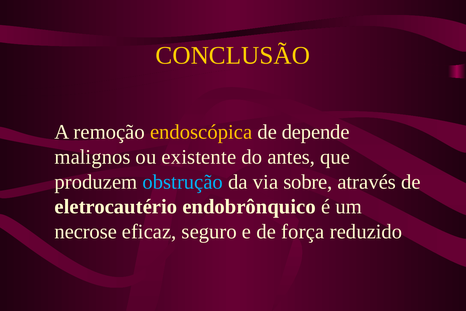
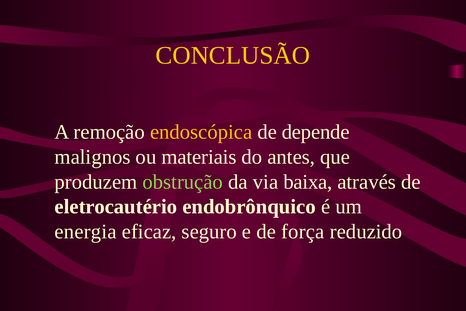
existente: existente -> materiais (199, 157)
obstrução colour: light blue -> light green (183, 182)
sobre: sobre -> baixa (308, 182)
necrose: necrose -> energia (86, 231)
